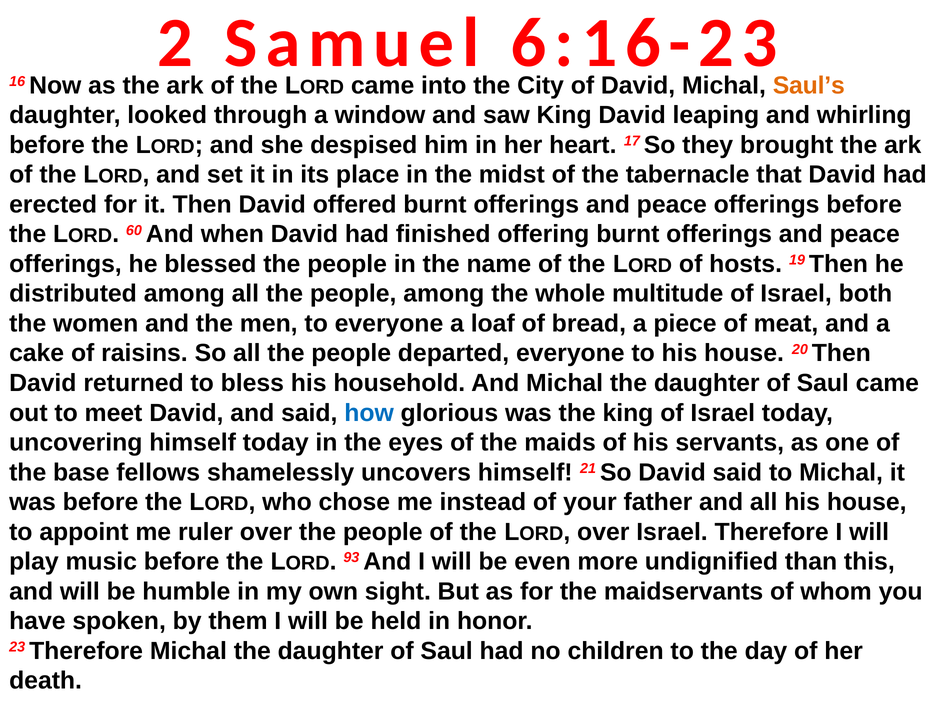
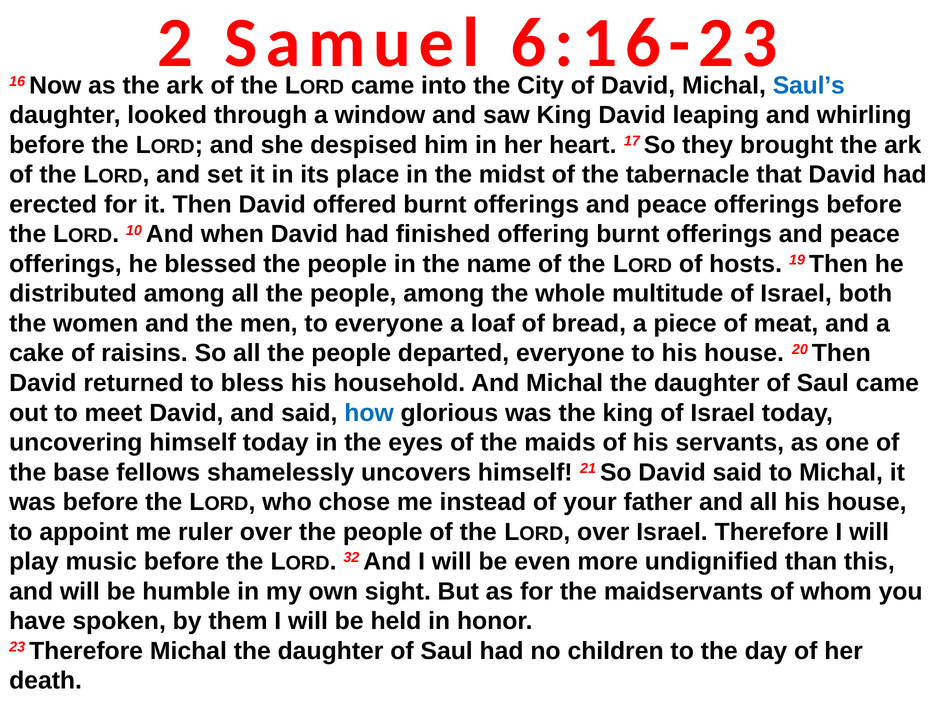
Saul’s colour: orange -> blue (809, 86)
60: 60 -> 10 (134, 230)
93: 93 -> 32 (351, 558)
